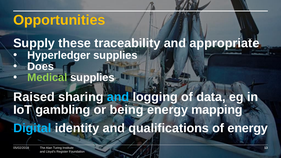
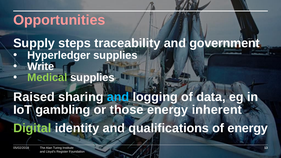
Opportunities colour: yellow -> pink (59, 20)
these: these -> steps (75, 43)
appropriate: appropriate -> government (225, 43)
Does: Does -> Write (41, 66)
being: being -> those (127, 110)
mapping: mapping -> inherent (217, 110)
Digital colour: light blue -> light green (32, 128)
